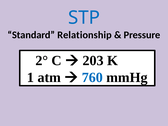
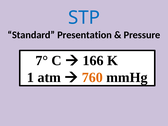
Relationship: Relationship -> Presentation (85, 35)
2°: 2° -> 7° (42, 61)
203: 203 -> 166 (93, 61)
760 colour: blue -> orange (92, 77)
